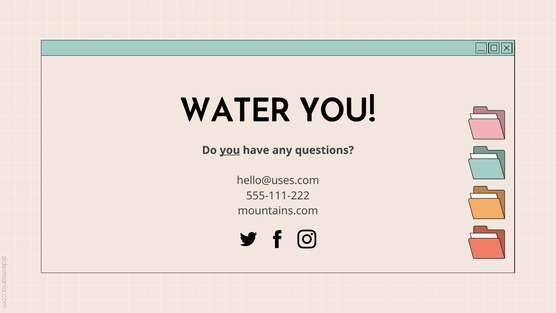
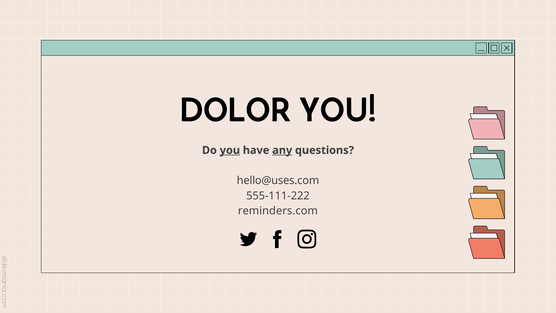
WATER: WATER -> DOLOR (235, 110)
any underline: none -> present (282, 150)
mountains.com: mountains.com -> reminders.com (278, 211)
